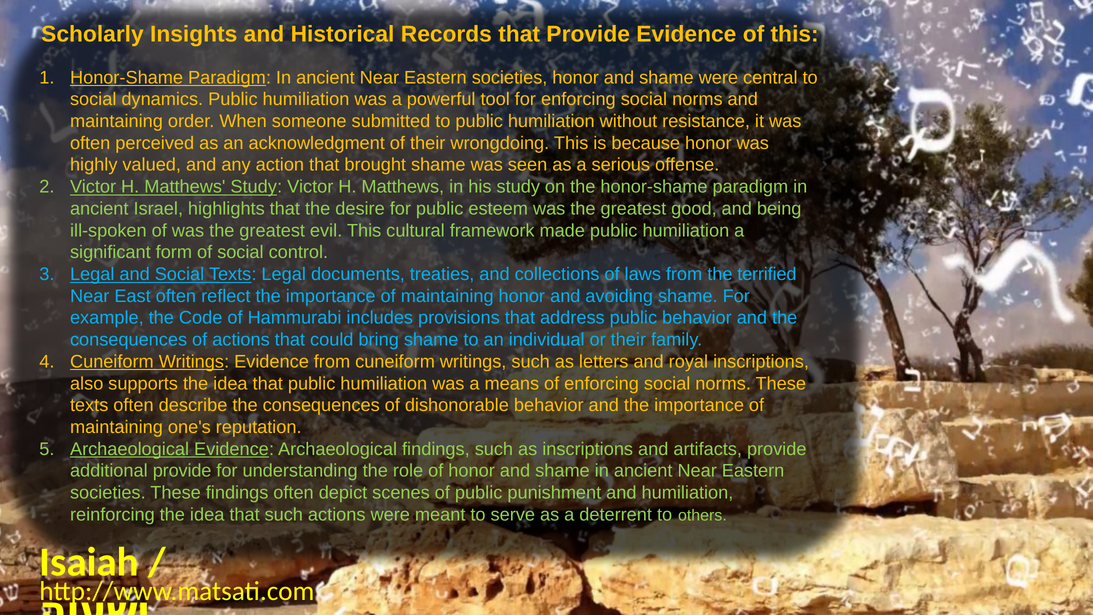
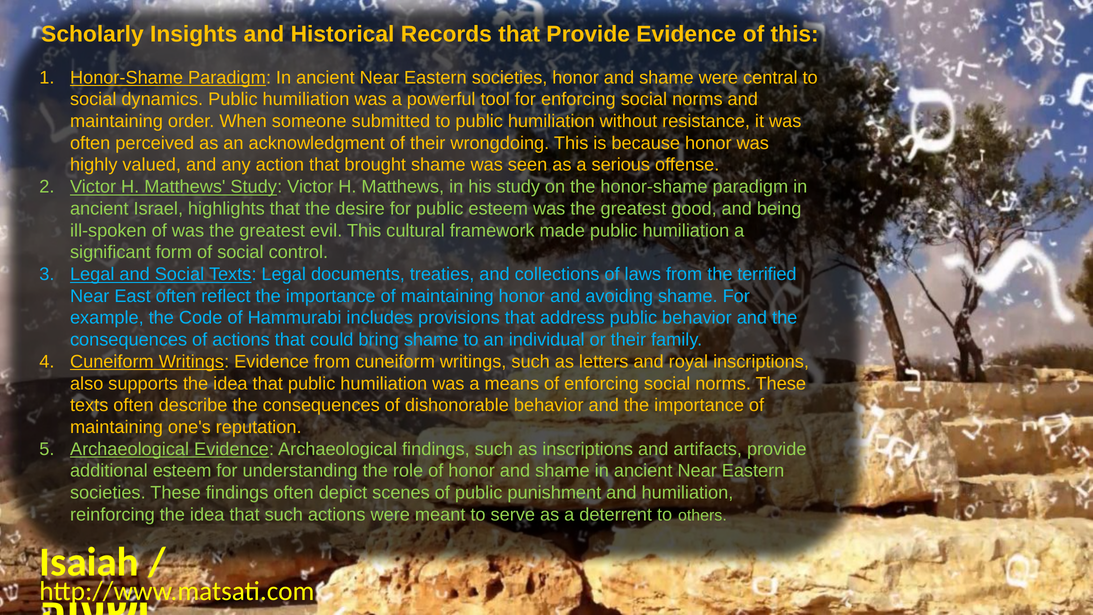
additional provide: provide -> esteem (182, 471)
